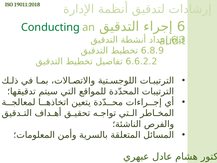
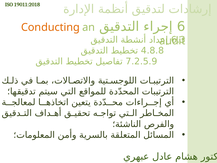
Conducting colour: green -> orange (50, 27)
6.8.9: 6.8.9 -> 4.8.8 (152, 51)
6.6.2.2: 6.6.2.2 -> 7.2.5.9 (141, 61)
